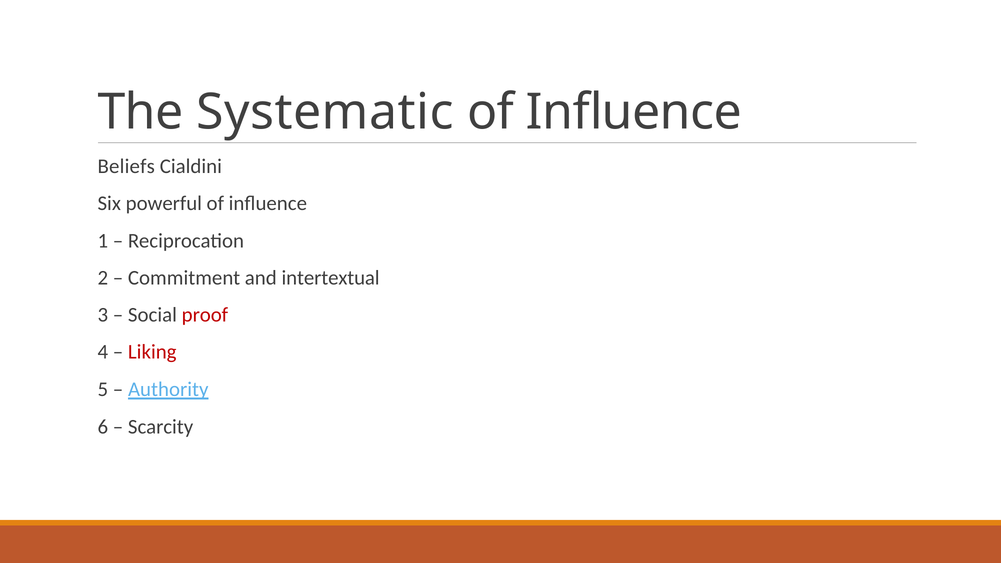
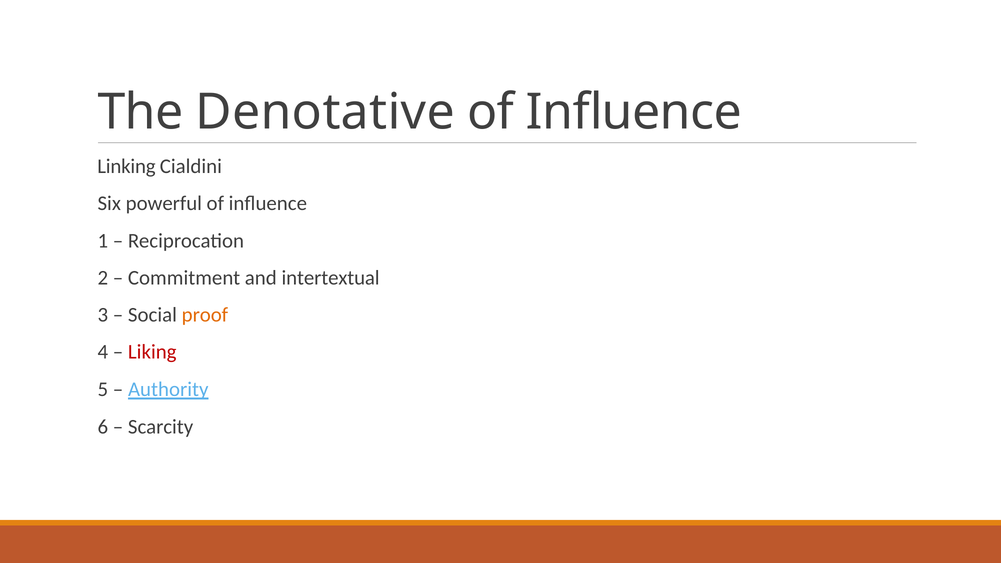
Systematic: Systematic -> Denotative (325, 112)
Beliefs: Beliefs -> Linking (126, 166)
proof colour: red -> orange (205, 315)
